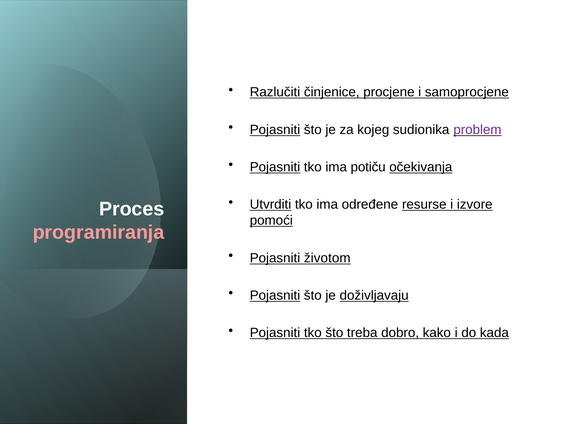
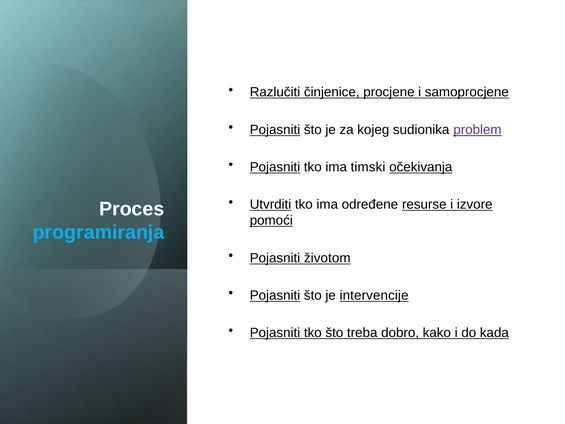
potiču: potiču -> timski (368, 167)
programiranja colour: pink -> light blue (99, 232)
doživljavaju: doživljavaju -> intervencije (374, 295)
